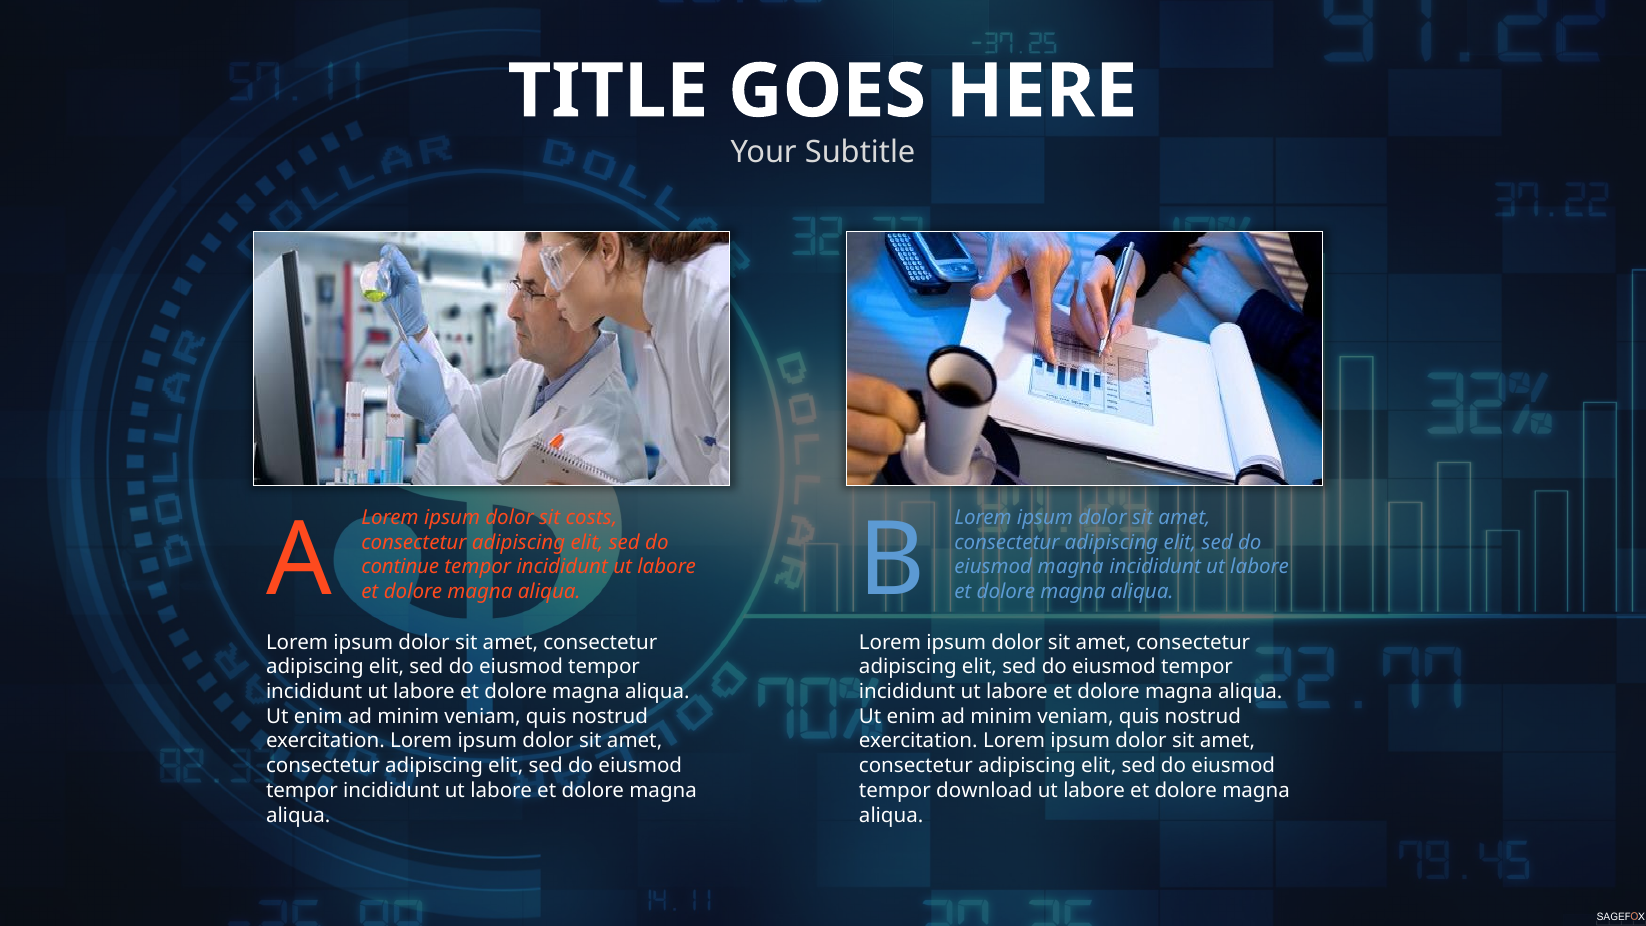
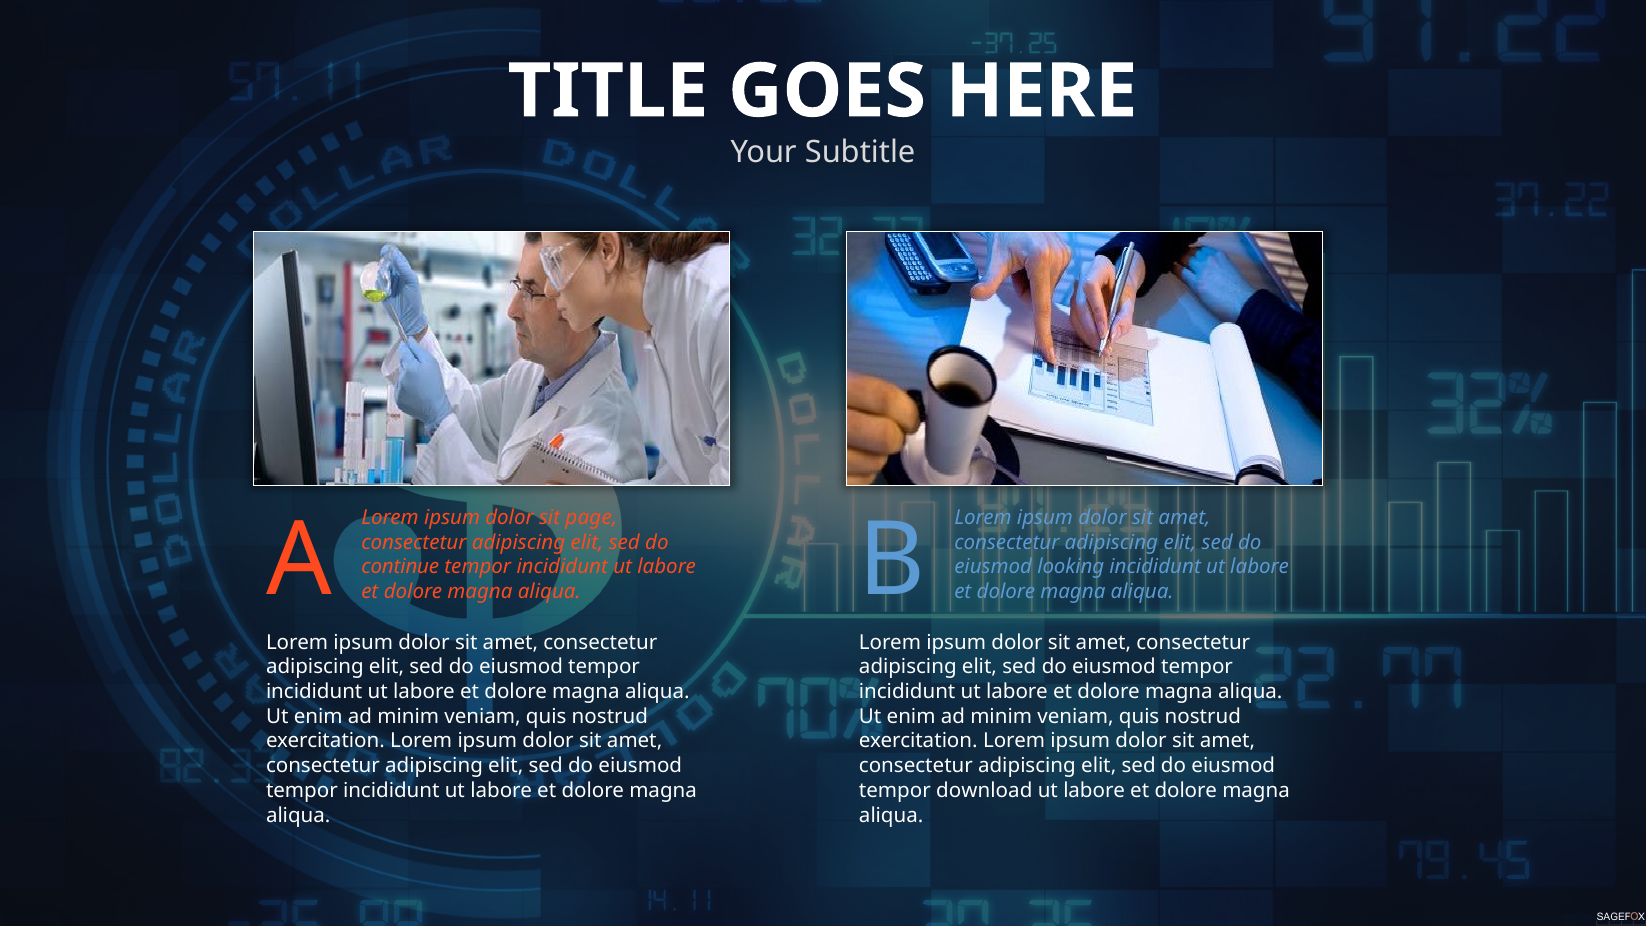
costs: costs -> page (591, 518)
eiusmod magna: magna -> looking (1071, 567)
